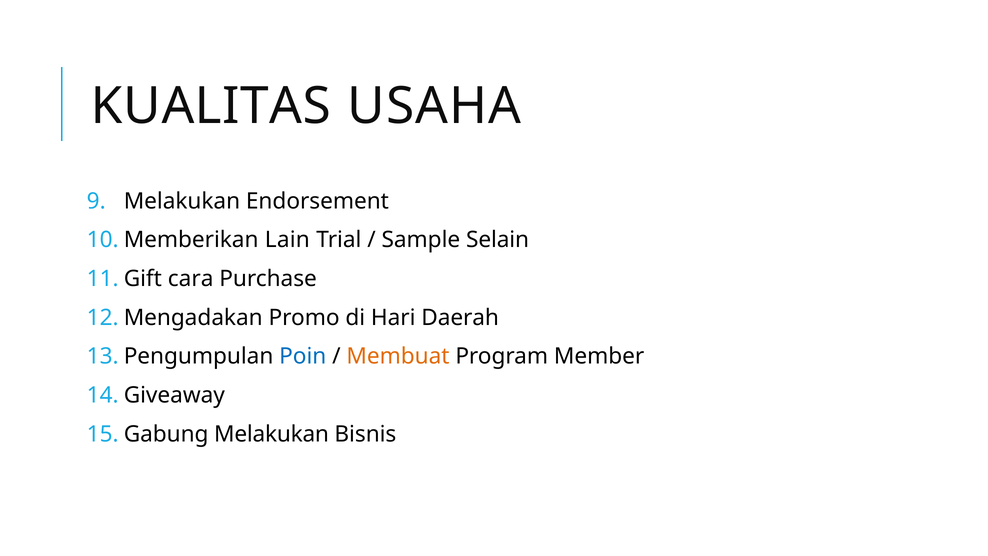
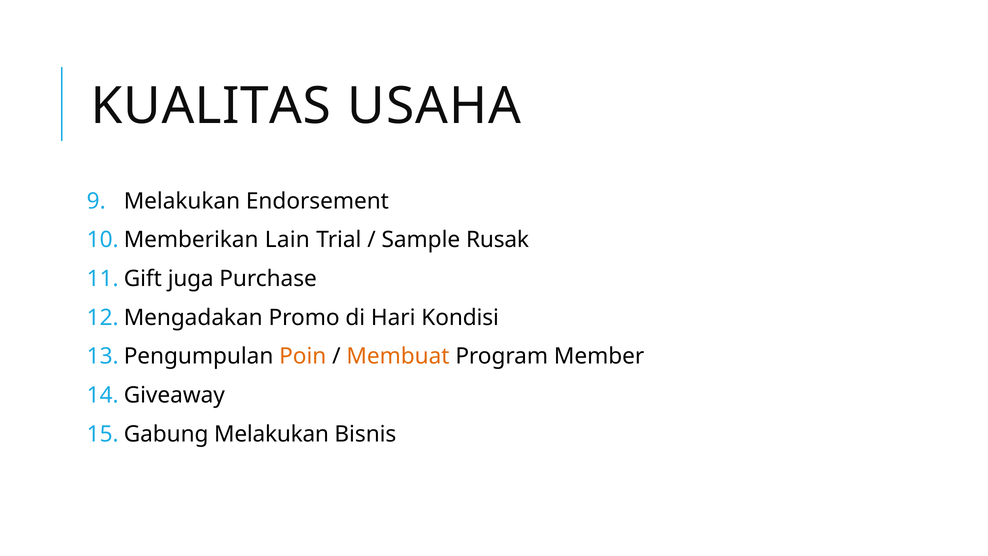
Selain: Selain -> Rusak (498, 240)
cara: cara -> juga (191, 279)
Daerah: Daerah -> Kondisi (460, 318)
Poin colour: blue -> orange (303, 356)
